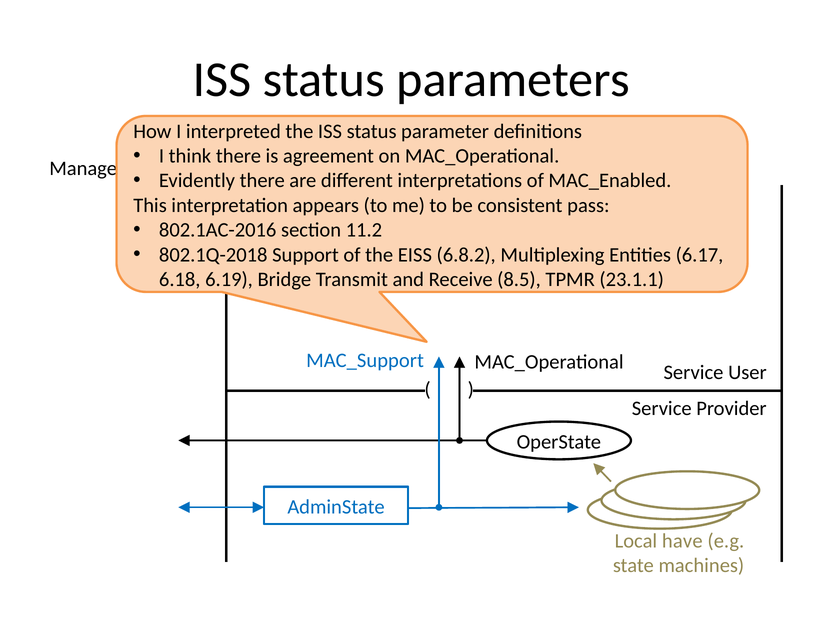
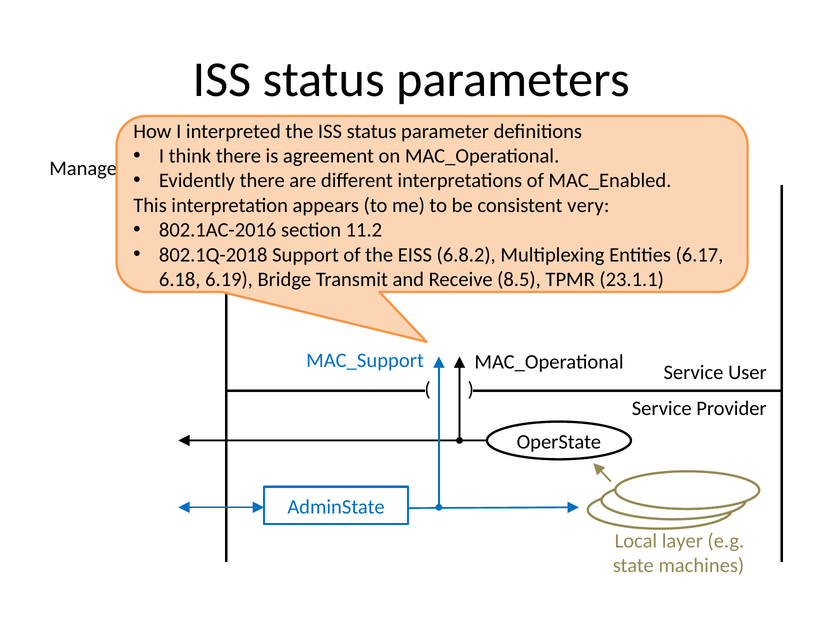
pass: pass -> very (588, 205)
have: have -> layer (682, 541)
